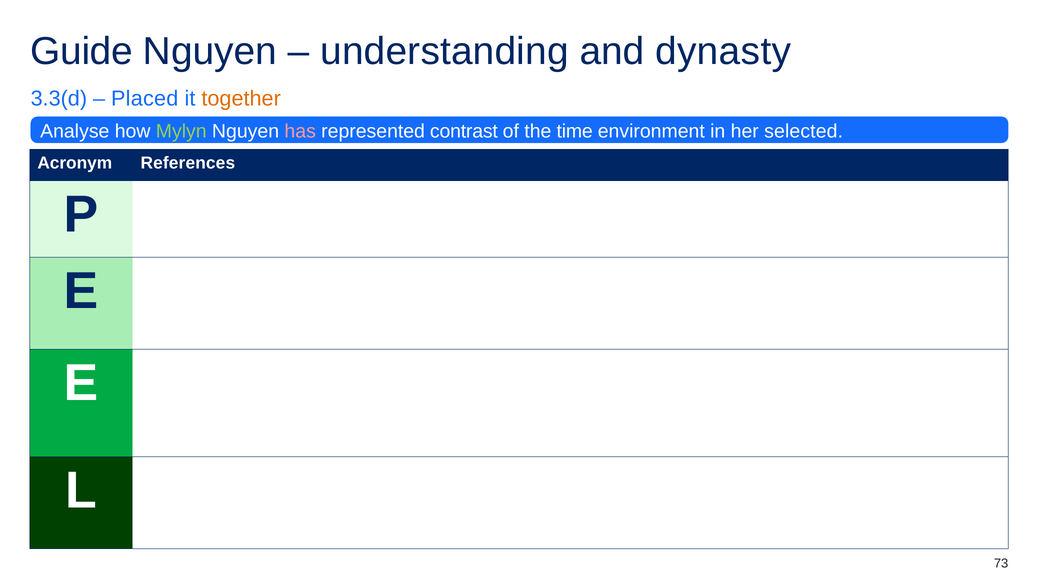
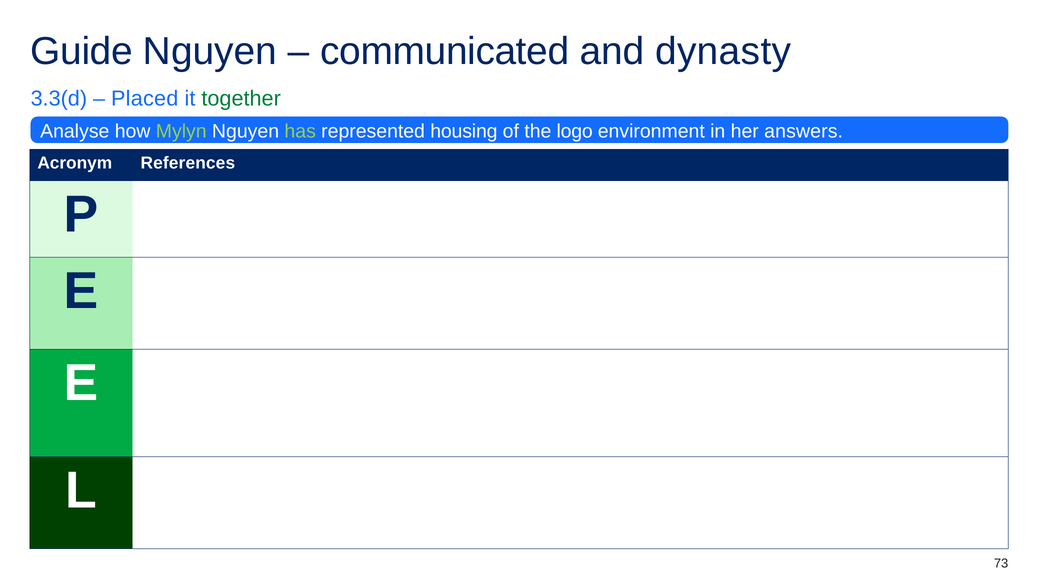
understanding: understanding -> communicated (445, 51)
together colour: orange -> green (241, 99)
has colour: pink -> light green (300, 131)
contrast: contrast -> housing (464, 131)
time: time -> logo (575, 131)
selected: selected -> answers (804, 131)
